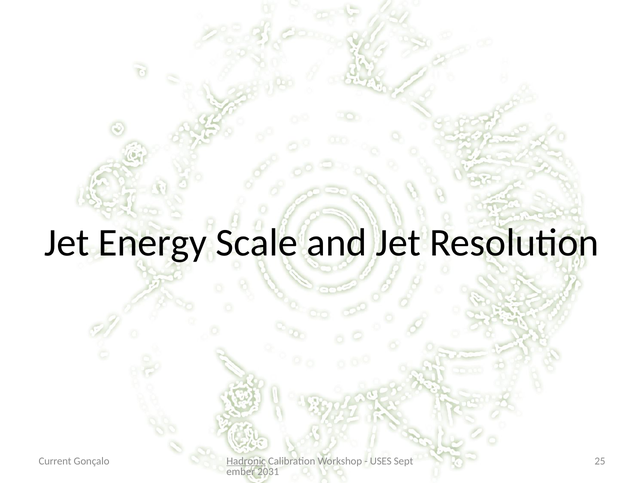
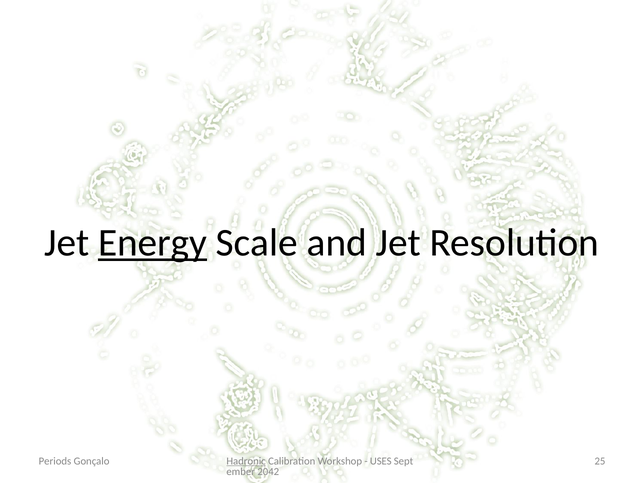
Energy underline: none -> present (153, 243)
Current: Current -> Periods (55, 461)
2031: 2031 -> 2042 (268, 472)
